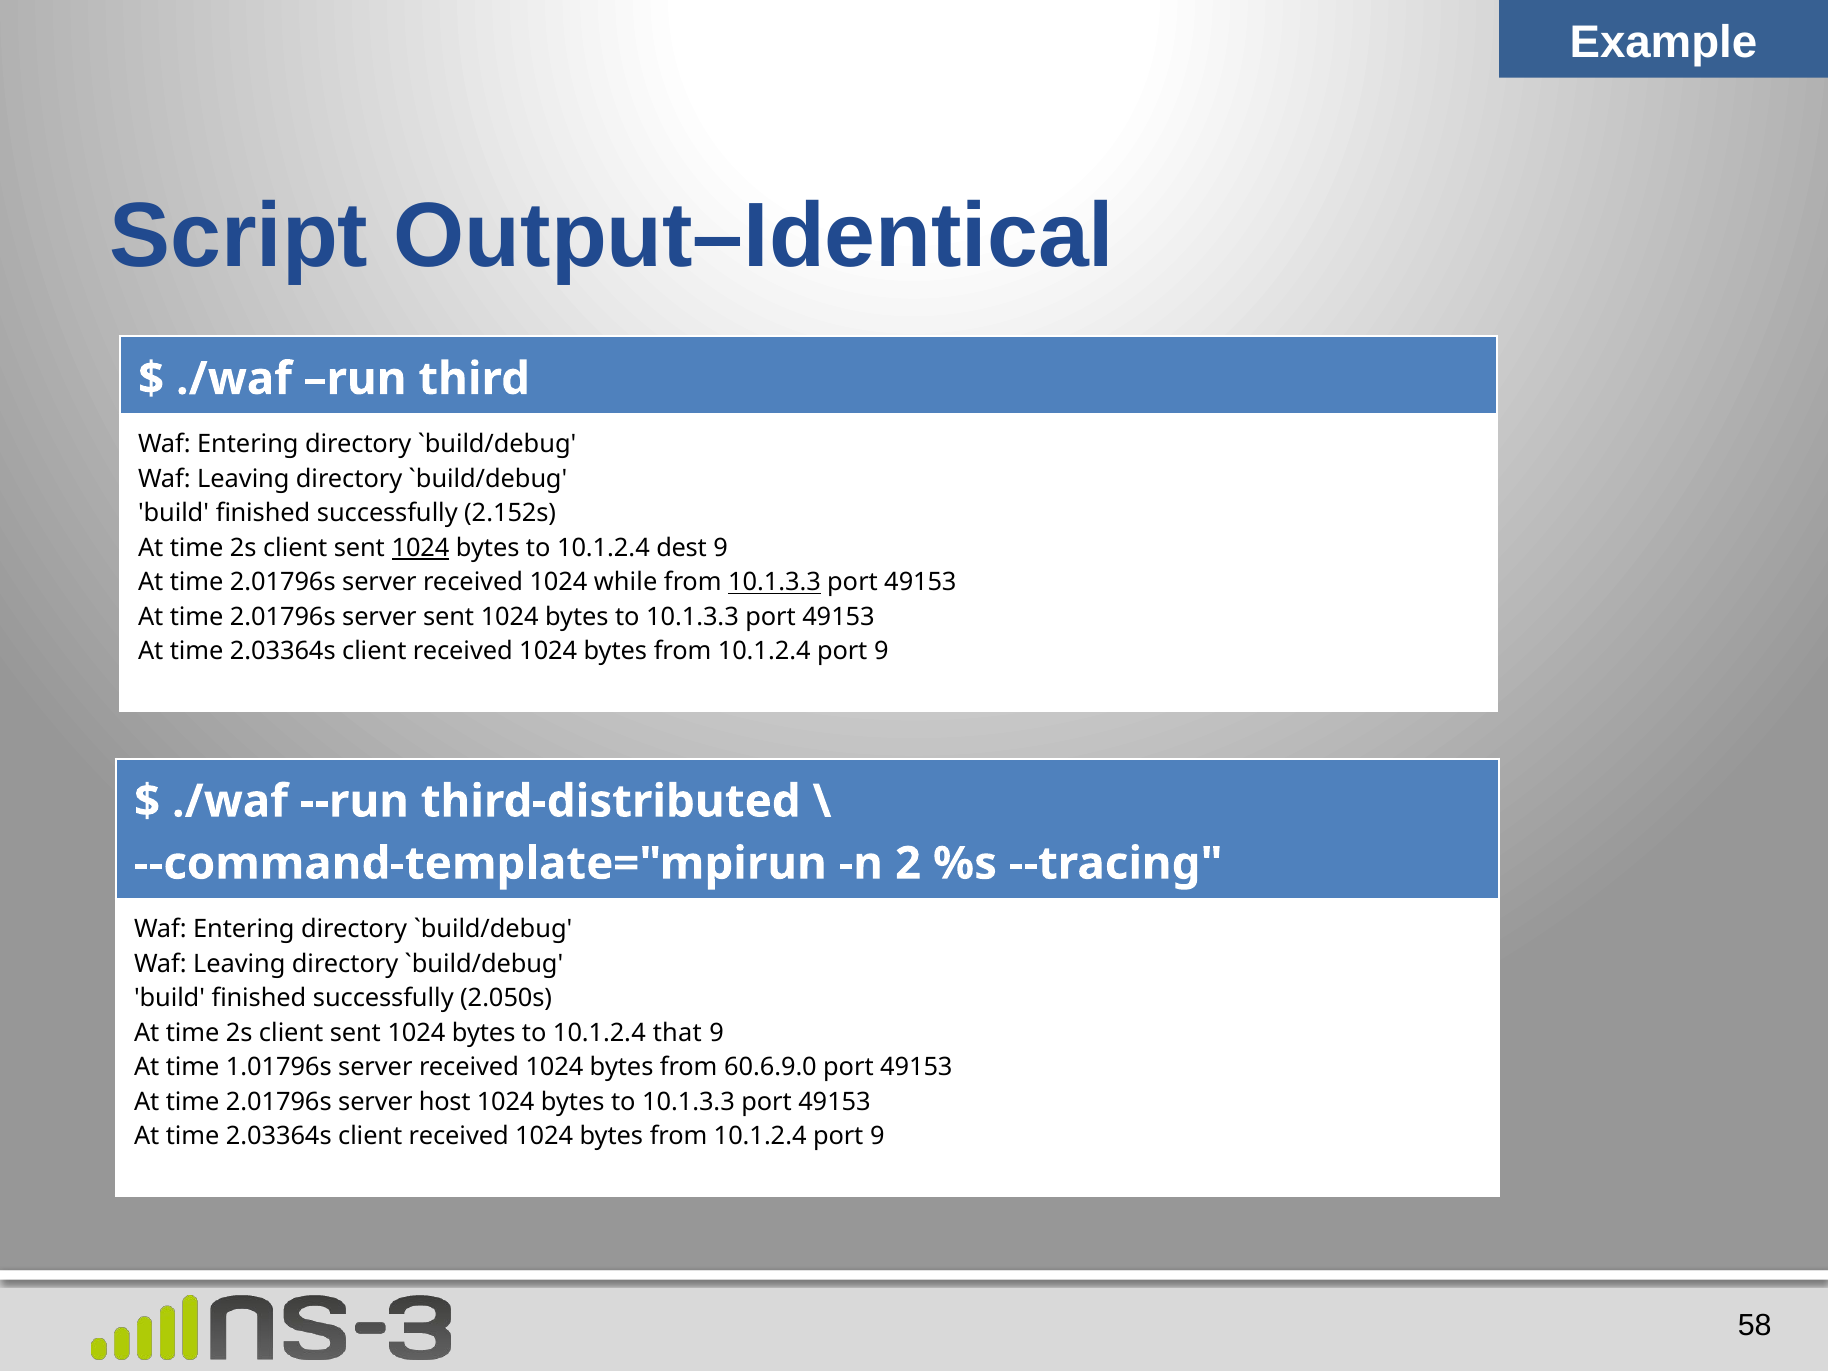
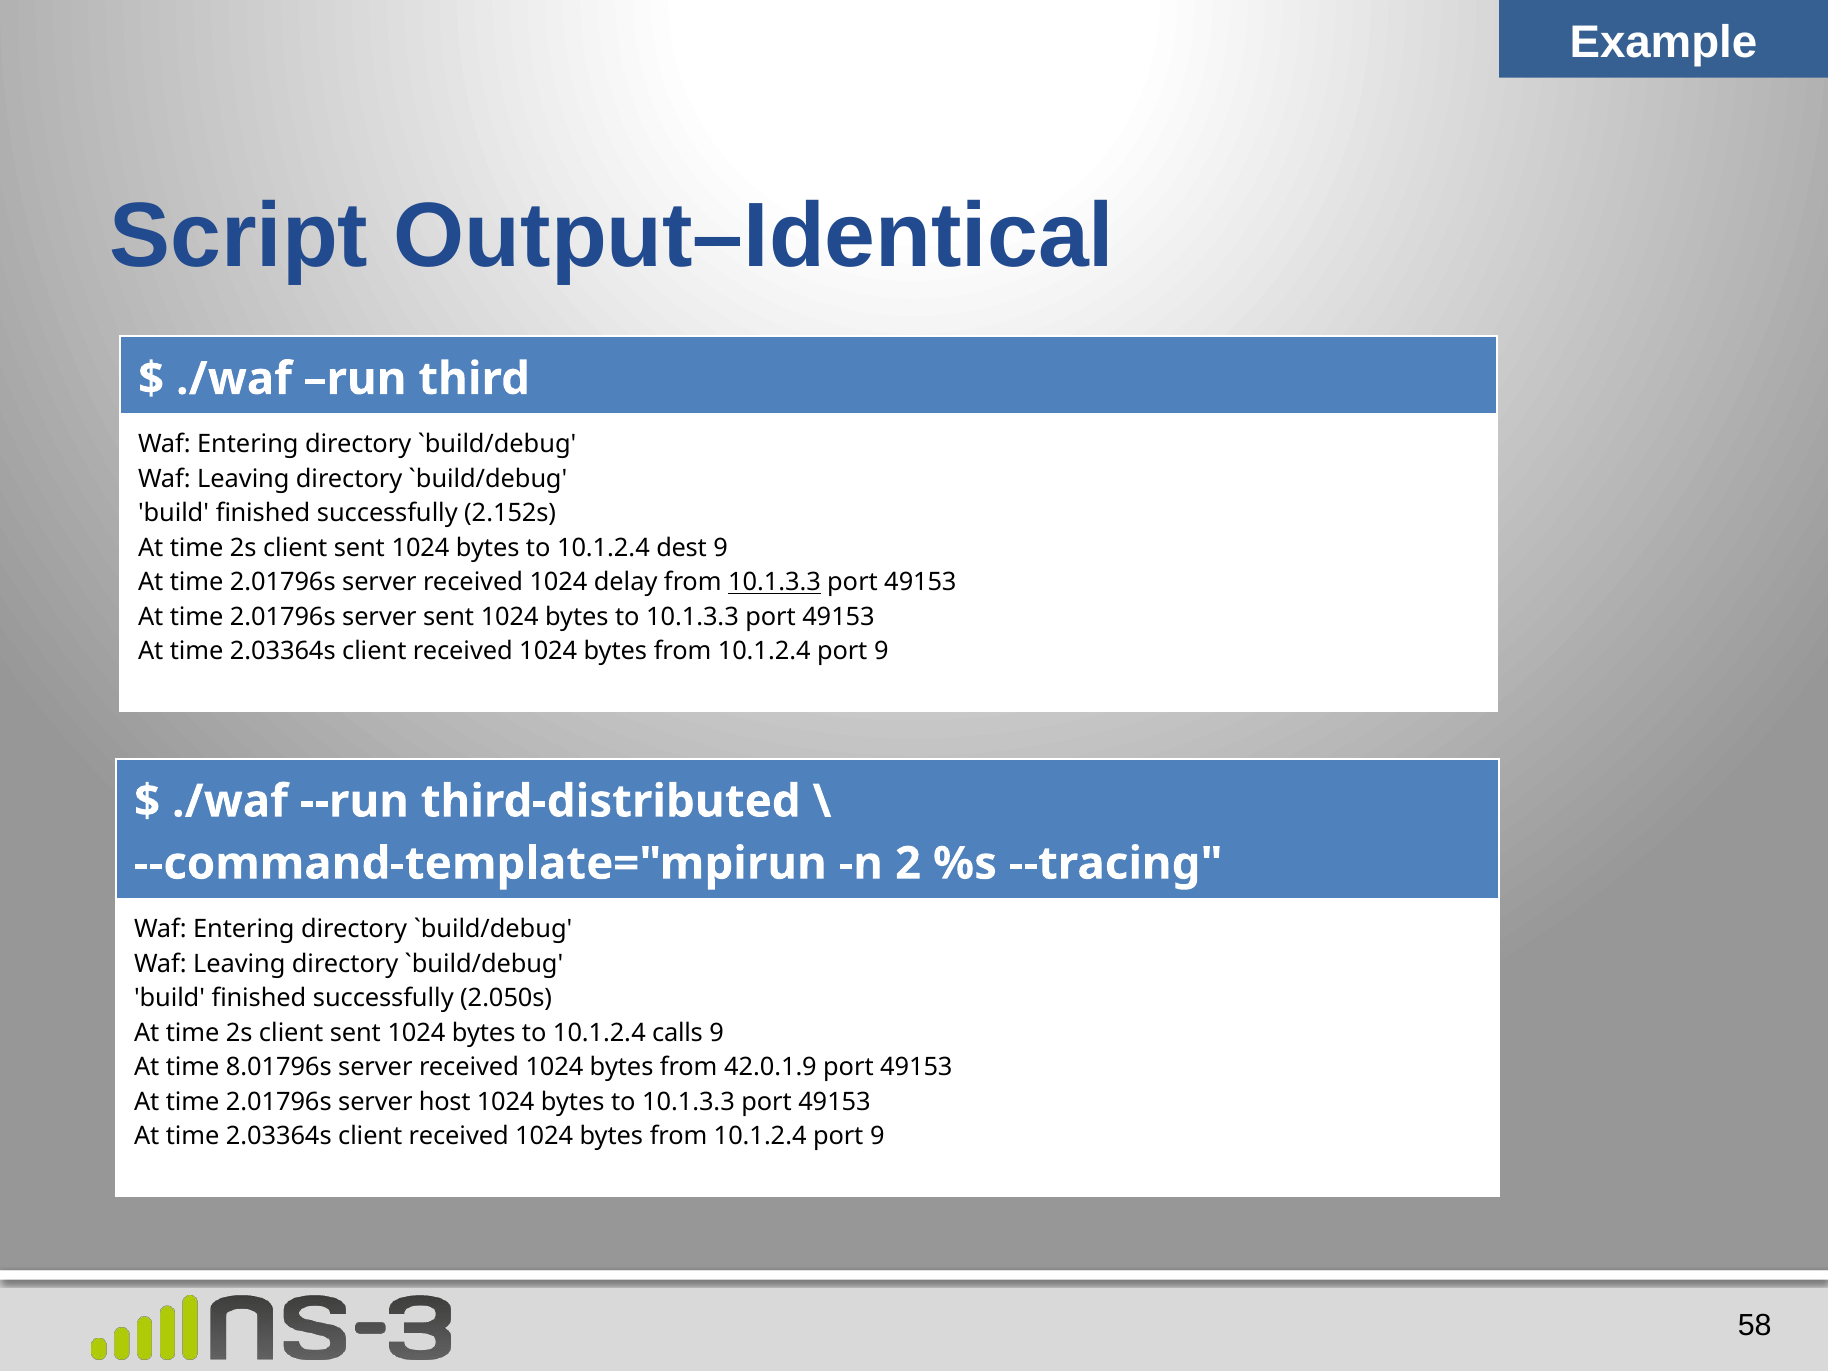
1024 underline: present -> none (420, 548)
while: while -> delay (626, 582)
that: that -> calls (678, 1033)
1.01796s: 1.01796s -> 8.01796s (279, 1067)
60.6.9.0: 60.6.9.0 -> 42.0.1.9 (770, 1067)
